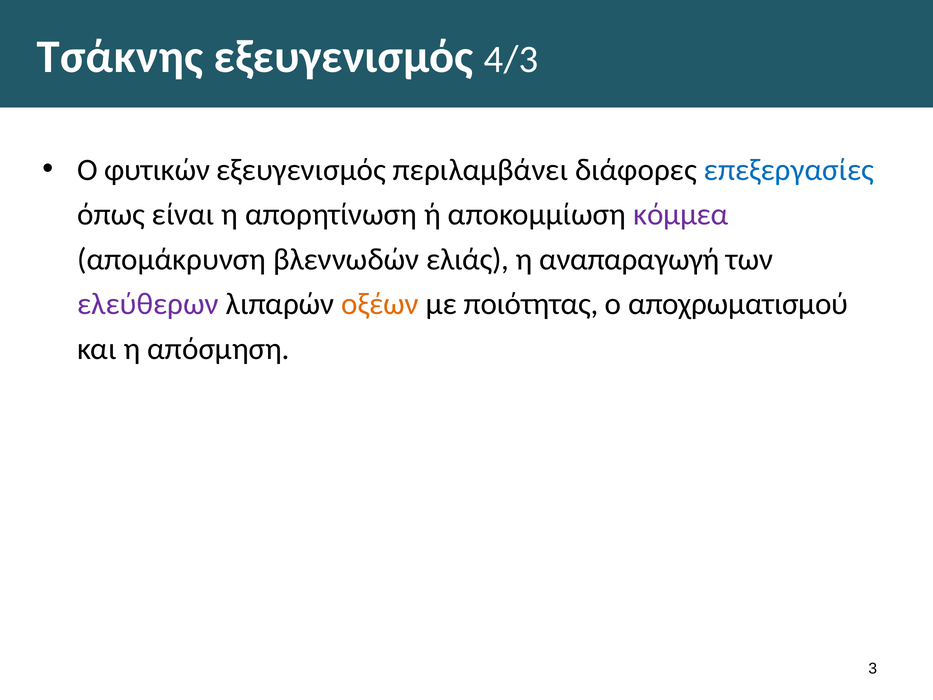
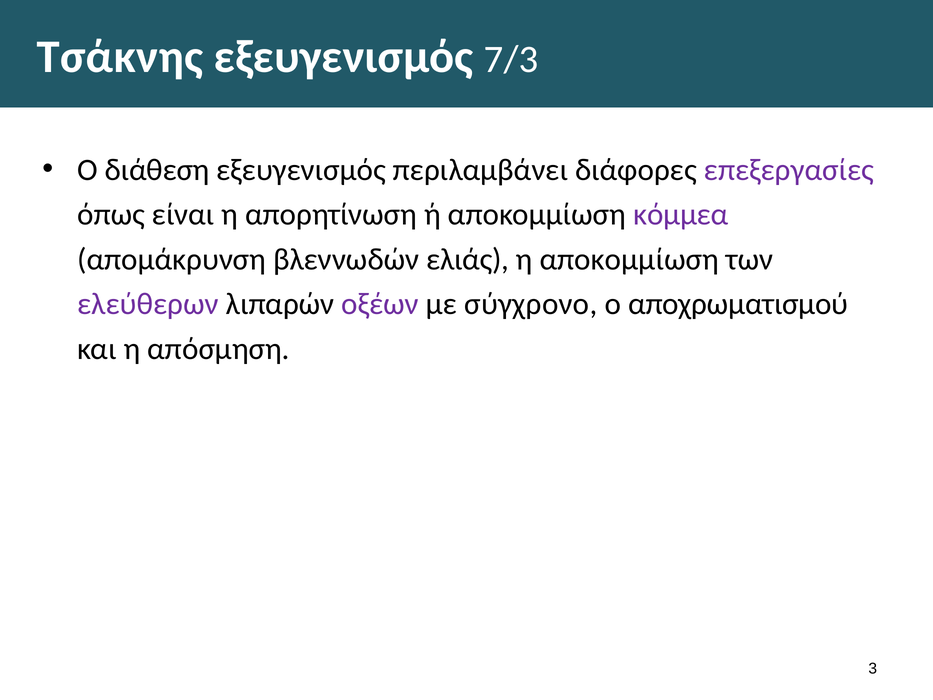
4/3: 4/3 -> 7/3 (511, 60)
φυτικών: φυτικών -> διάθεση (157, 170)
επεξεργασίες colour: blue -> purple (789, 170)
η αναπαραγωγή: αναπαραγωγή -> αποκομμίωση (629, 259)
οξέων colour: orange -> purple (380, 304)
ποιότητας: ποιότητας -> σύγχρονο (531, 304)
